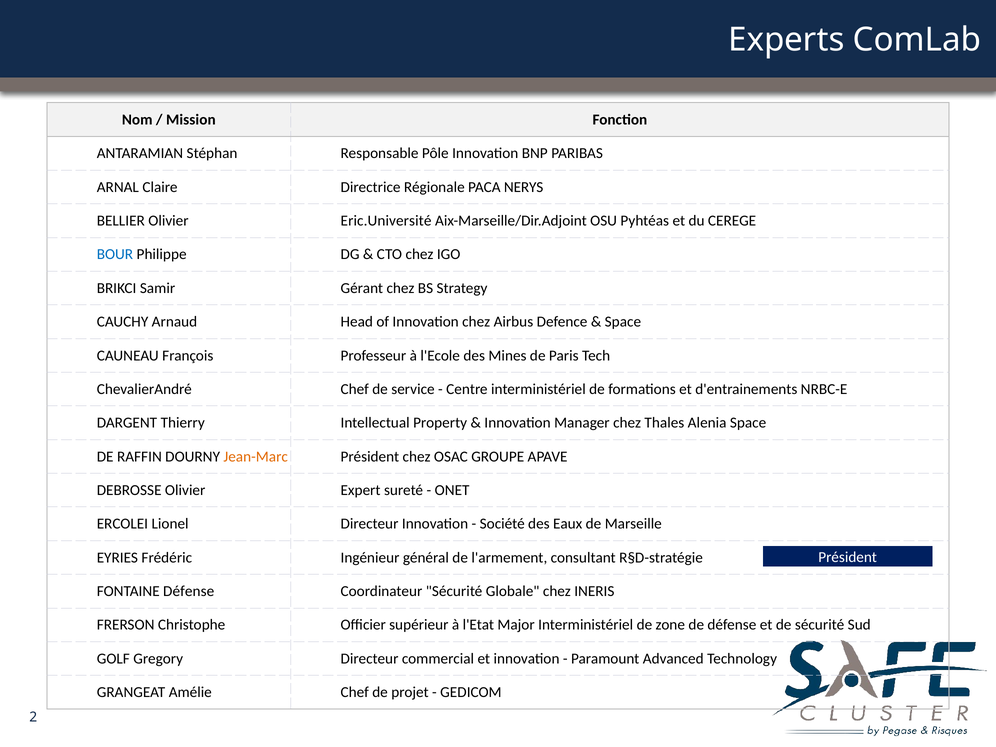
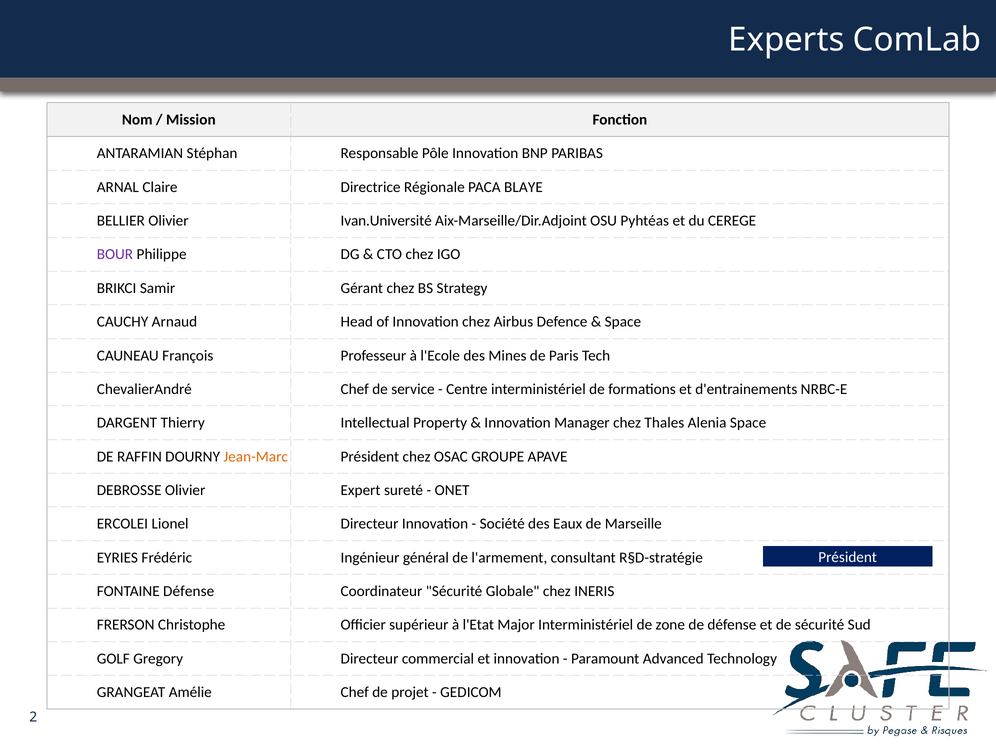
NERYS: NERYS -> BLAYE (523, 187)
Eric.Université: Eric.Université -> Ivan.Université (386, 221)
BOUR colour: blue -> purple (115, 254)
